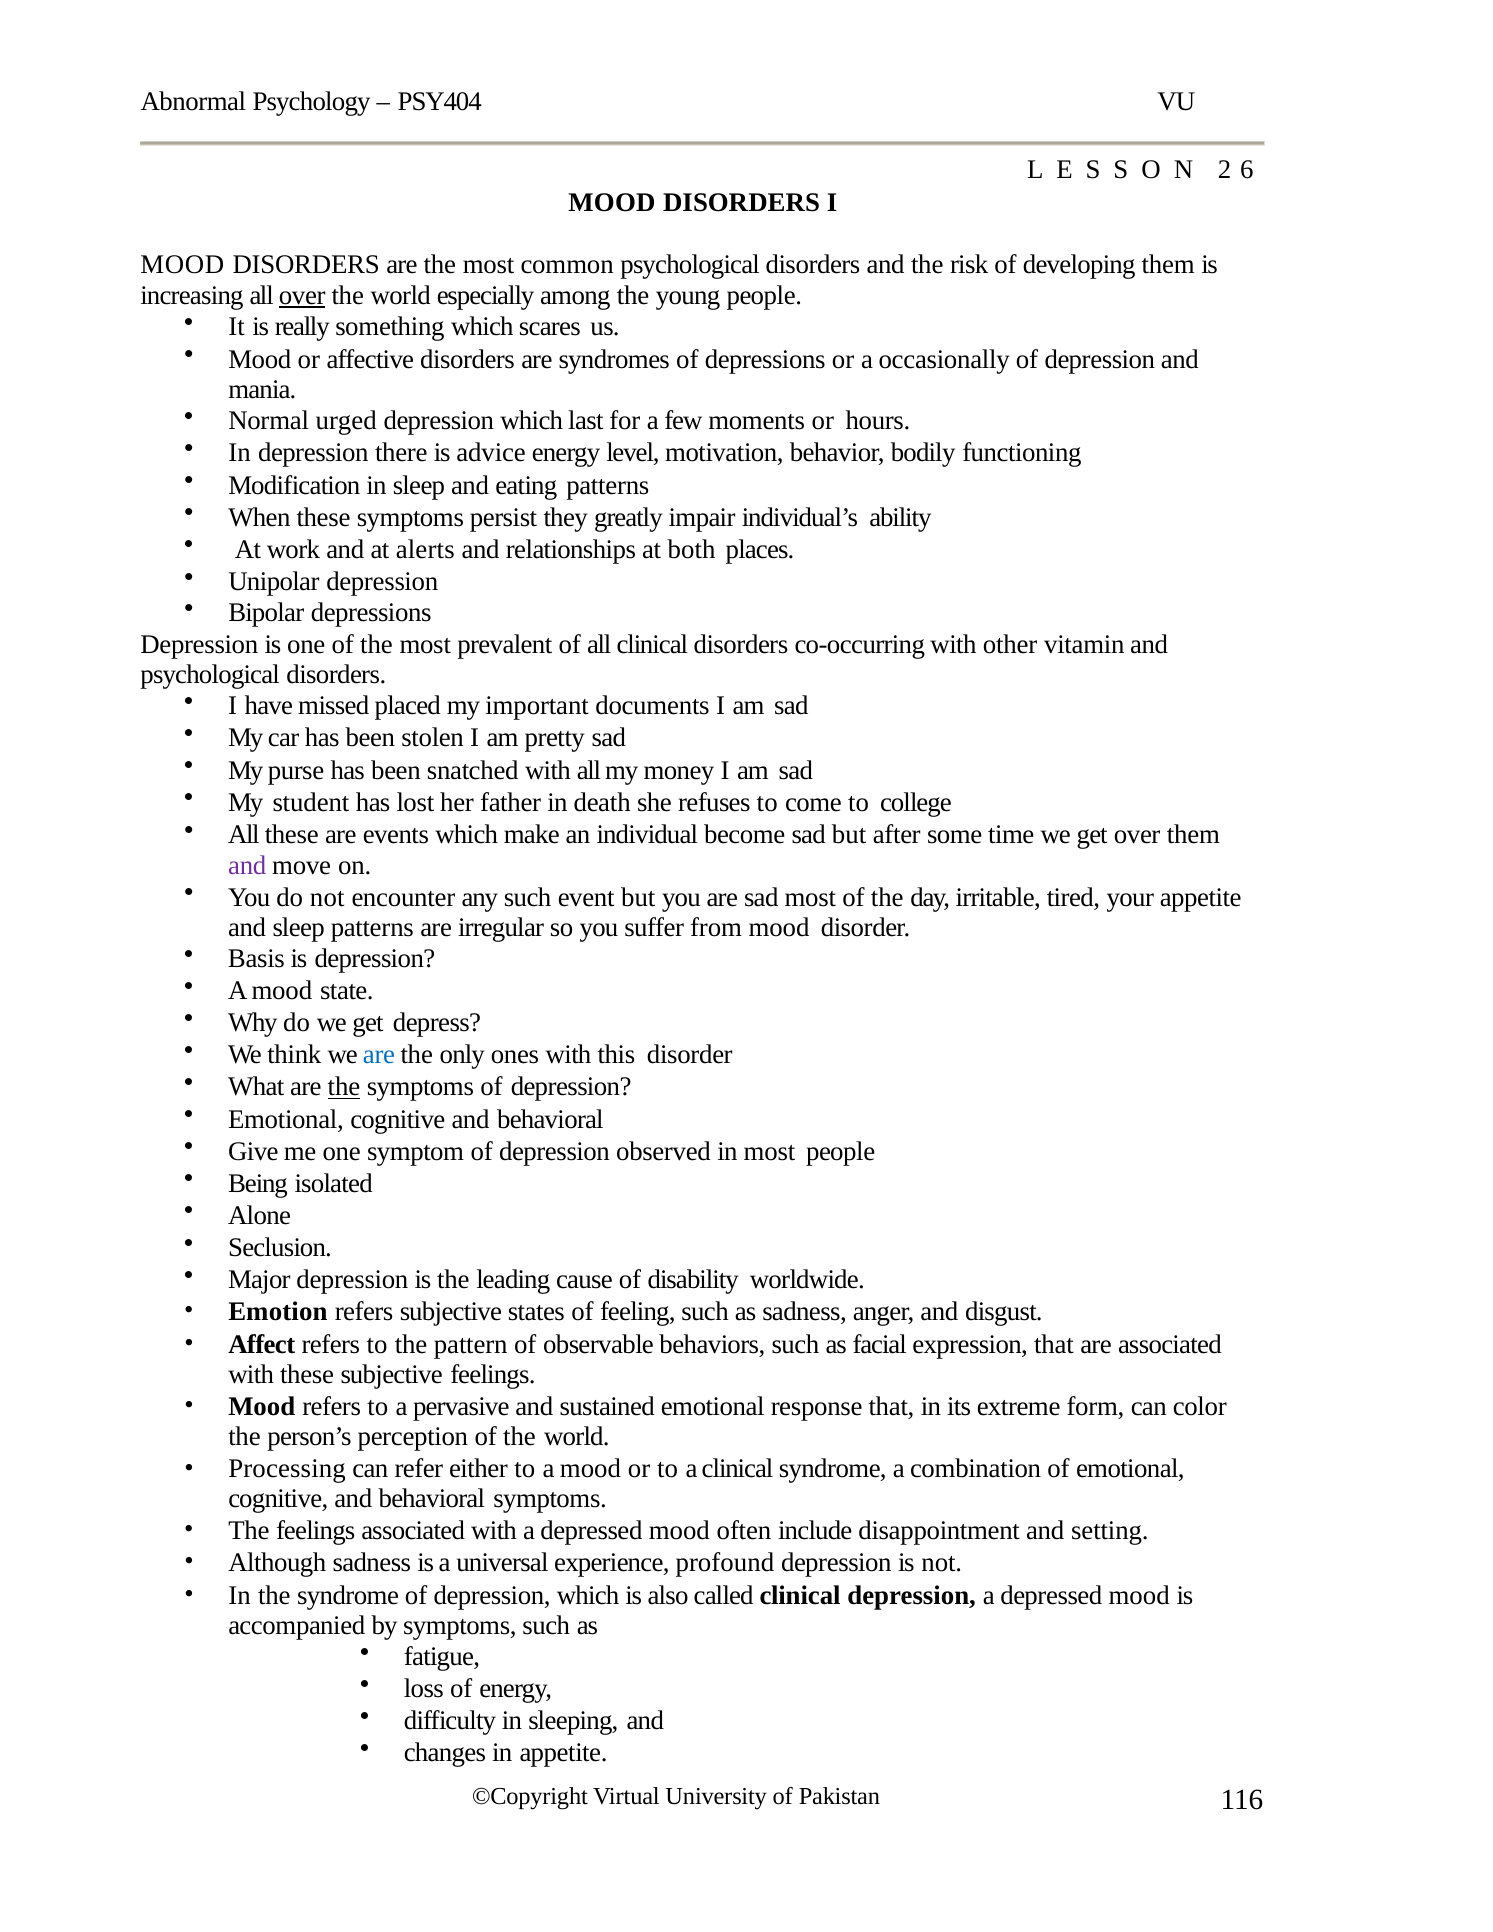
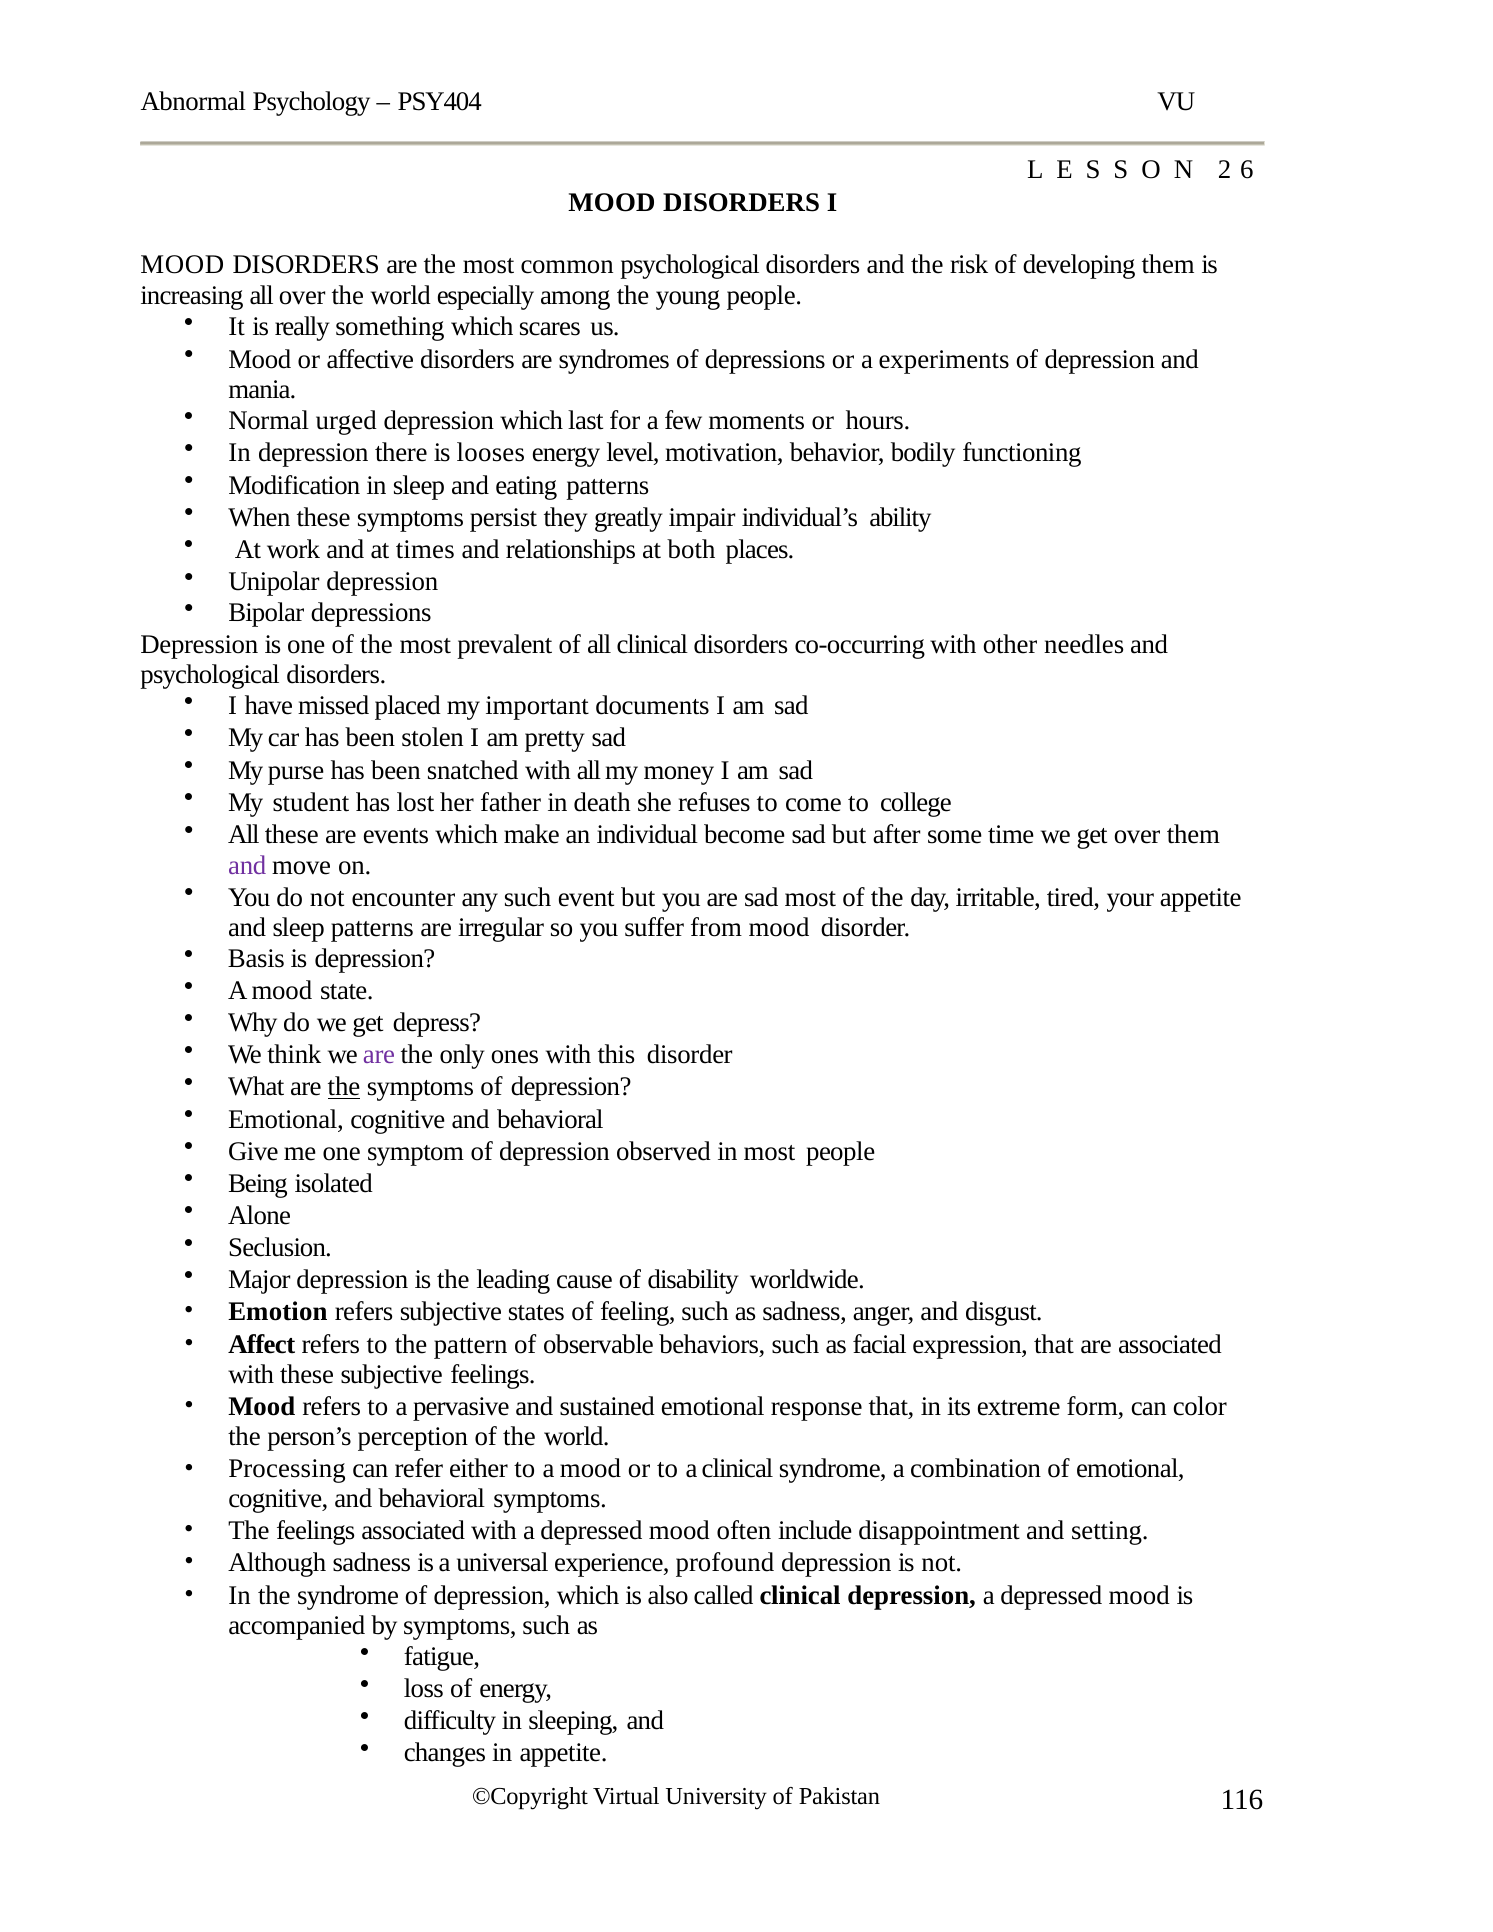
over underline: present -> none (302, 295)
occasionally: occasionally -> experiments (944, 359)
advice: advice -> looses (491, 453)
alerts: alerts -> times (425, 549)
vitamin: vitamin -> needles (1084, 645)
are colour: blue -> purple (379, 1055)
